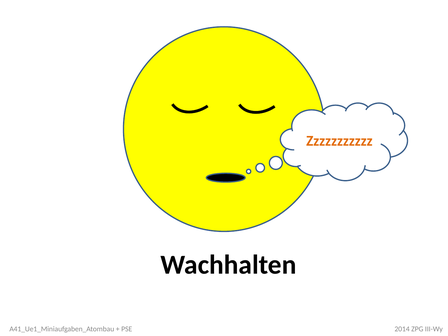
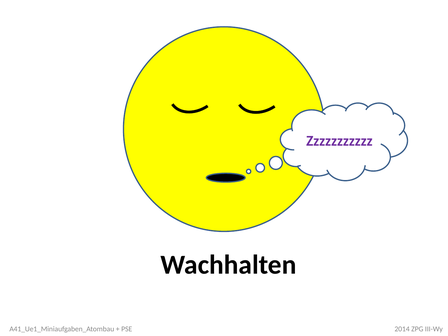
Zzzzzzzzzzz colour: orange -> purple (339, 141)
